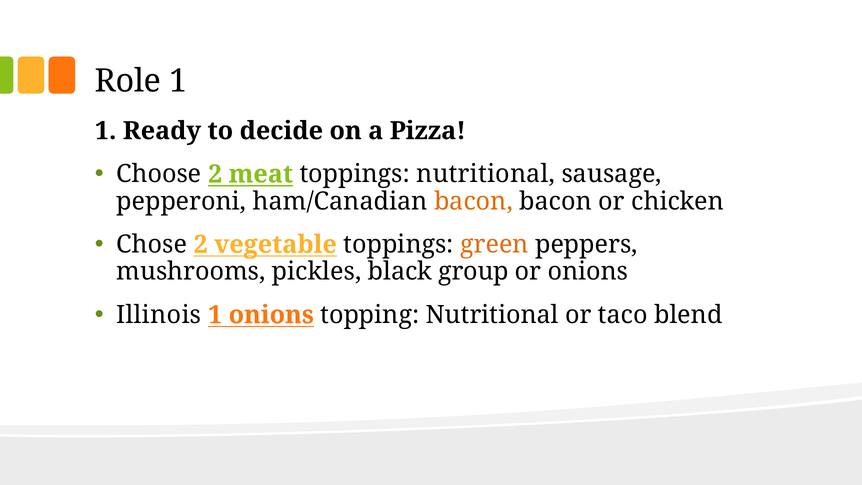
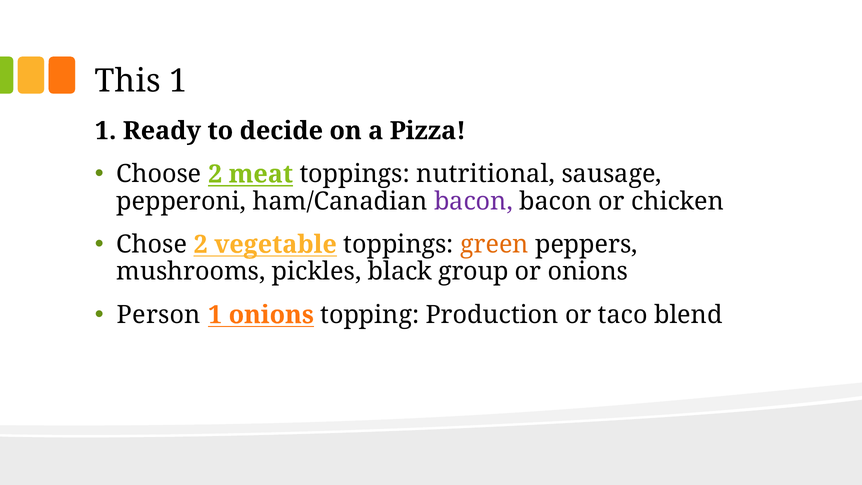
Role: Role -> This (128, 81)
bacon colour: orange -> purple (473, 201)
Illinois: Illinois -> Person (159, 315)
topping Nutritional: Nutritional -> Production (492, 315)
